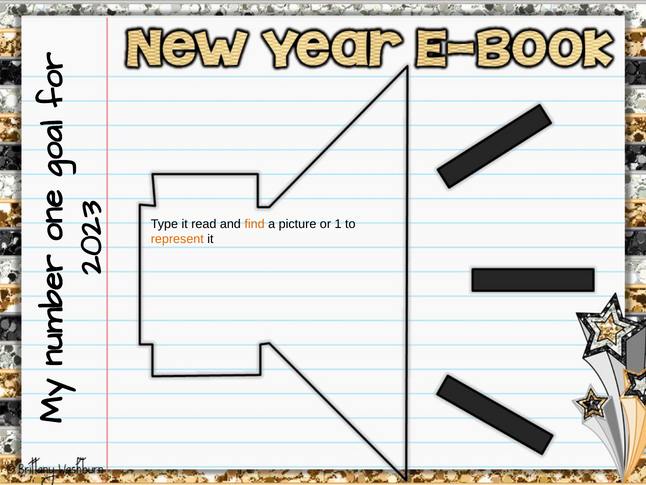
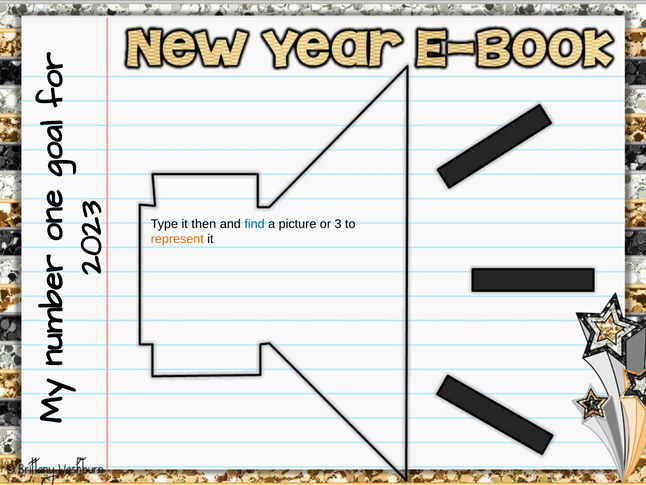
read: read -> then (204, 224)
find colour: orange -> blue (255, 224)
or 1: 1 -> 3 (338, 224)
